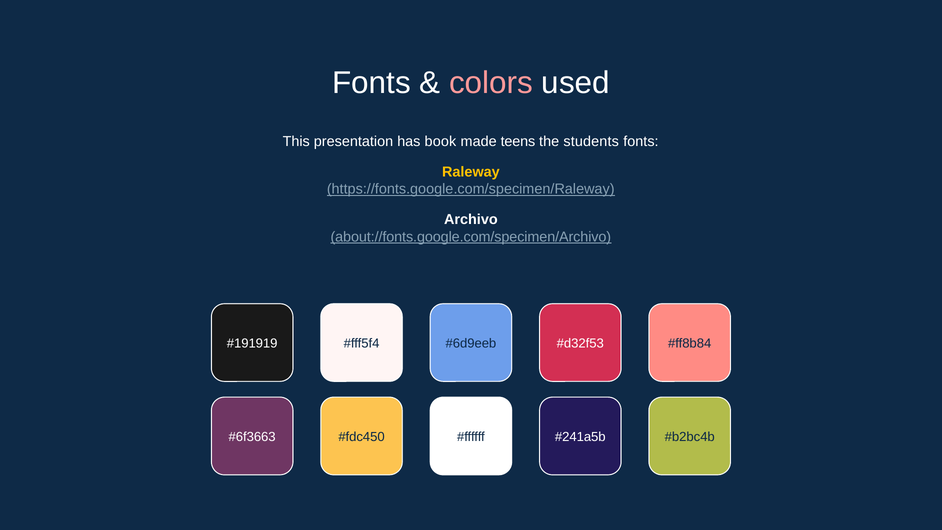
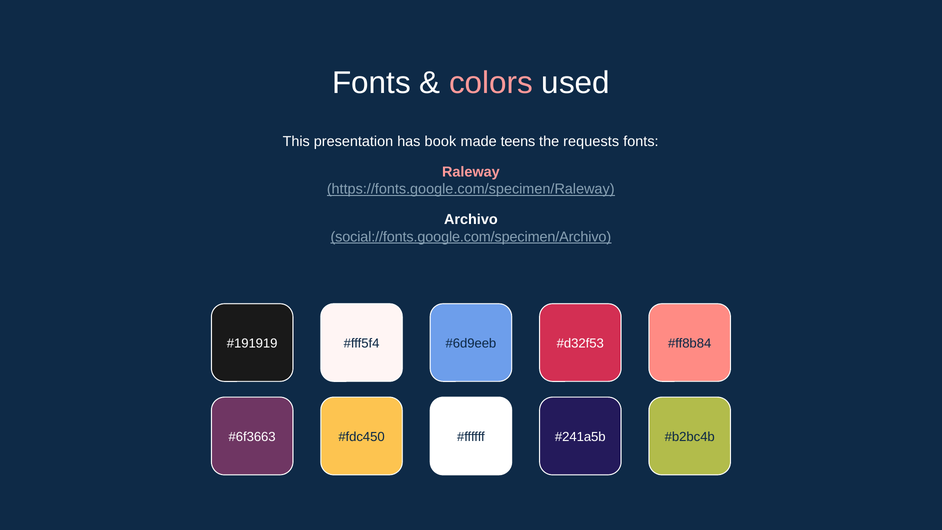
students: students -> requests (591, 141)
Raleway colour: yellow -> pink (471, 172)
about://fonts.google.com/specimen/Archivo: about://fonts.google.com/specimen/Archivo -> social://fonts.google.com/specimen/Archivo (471, 237)
